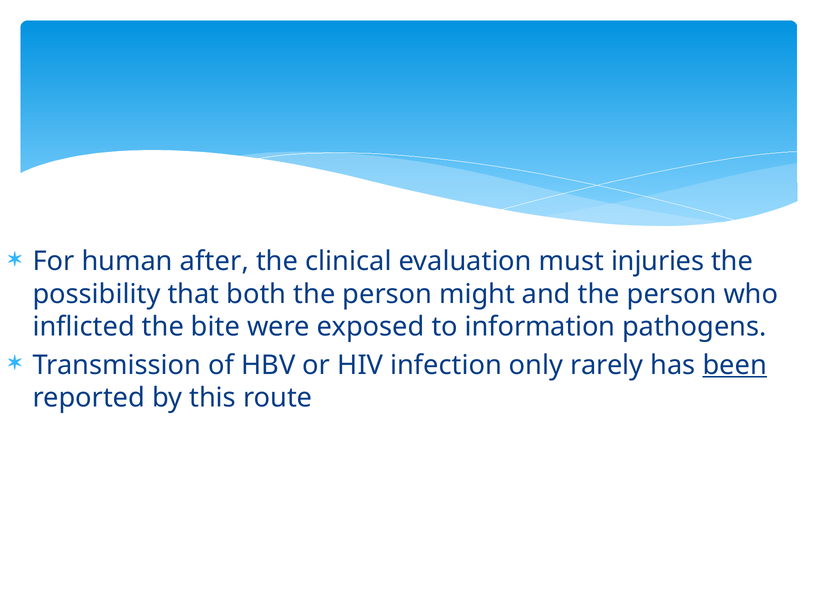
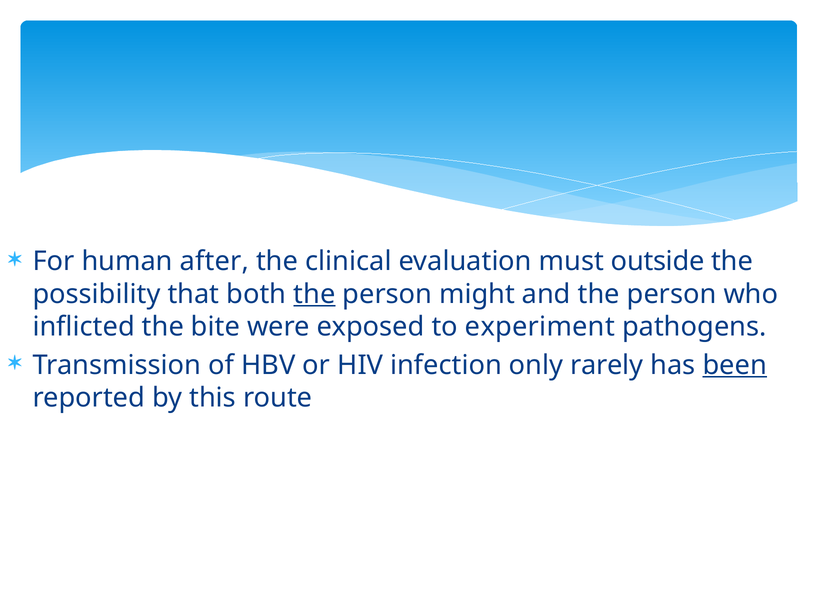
injuries: injuries -> outside (658, 261)
the underline: none -> present (314, 294)
information: information -> experiment (540, 327)
